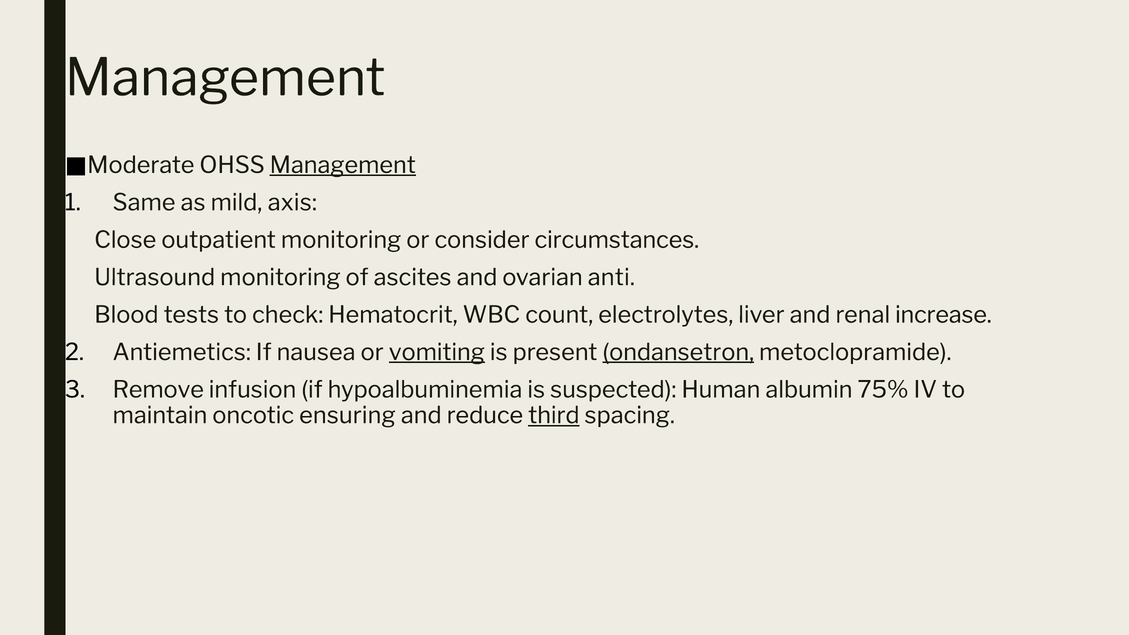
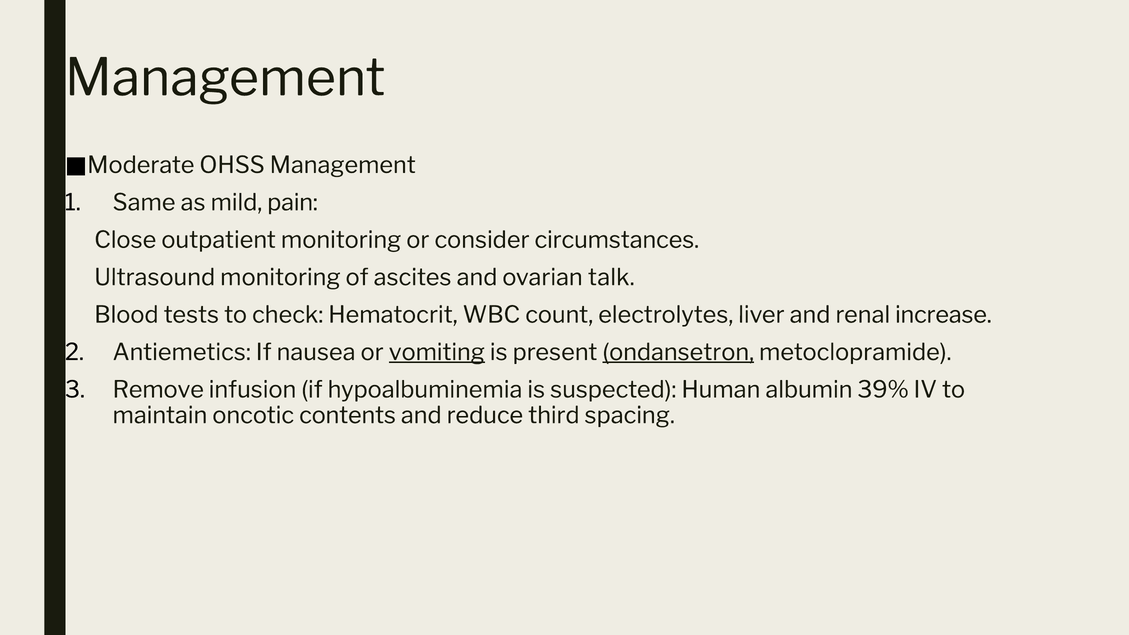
Management underline: present -> none (343, 165)
axis: axis -> pain (293, 203)
anti: anti -> talk (611, 277)
75%: 75% -> 39% (883, 390)
ensuring: ensuring -> contents (348, 415)
third underline: present -> none (554, 415)
